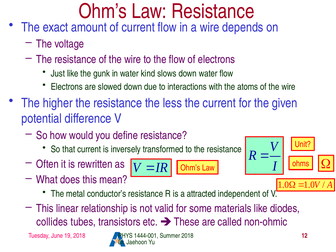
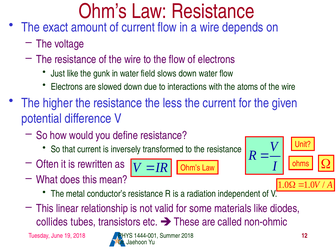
kind: kind -> field (148, 74)
attracted: attracted -> radiation (201, 194)
